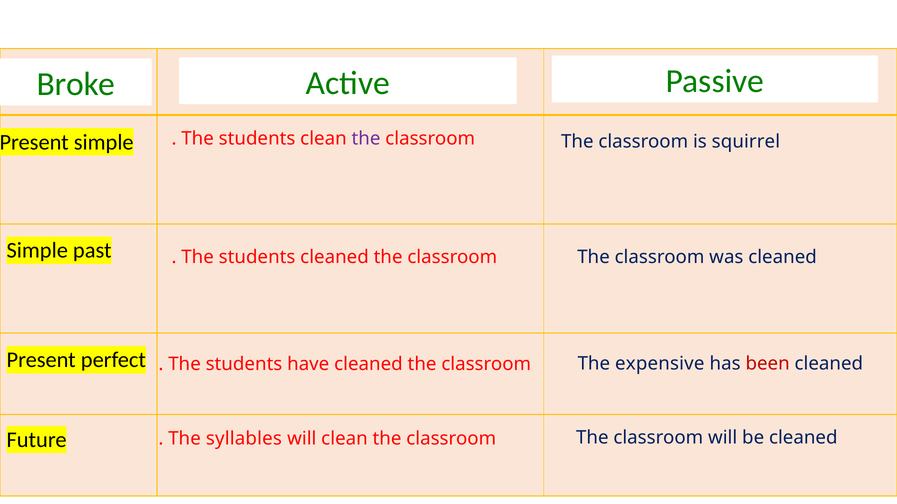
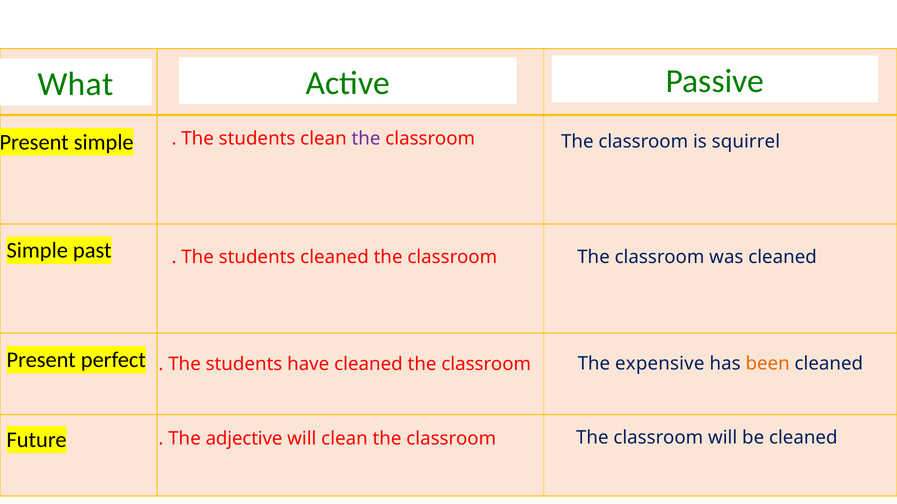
Broke: Broke -> What (76, 84)
been colour: red -> orange (768, 364)
syllables: syllables -> adjective (244, 439)
